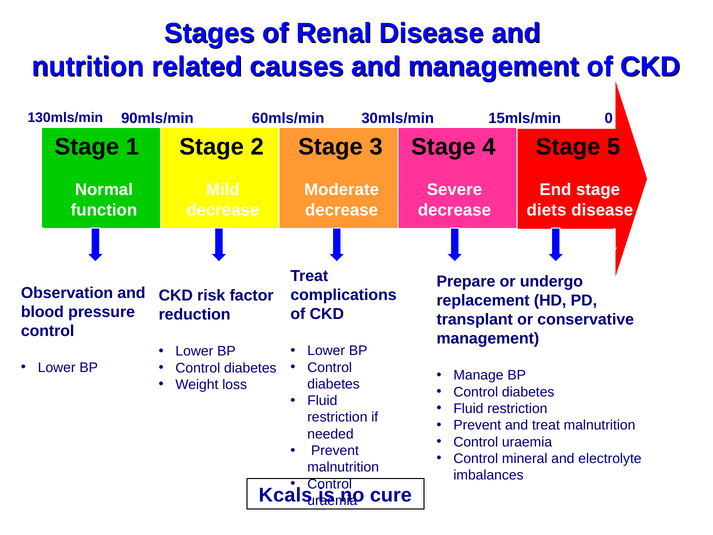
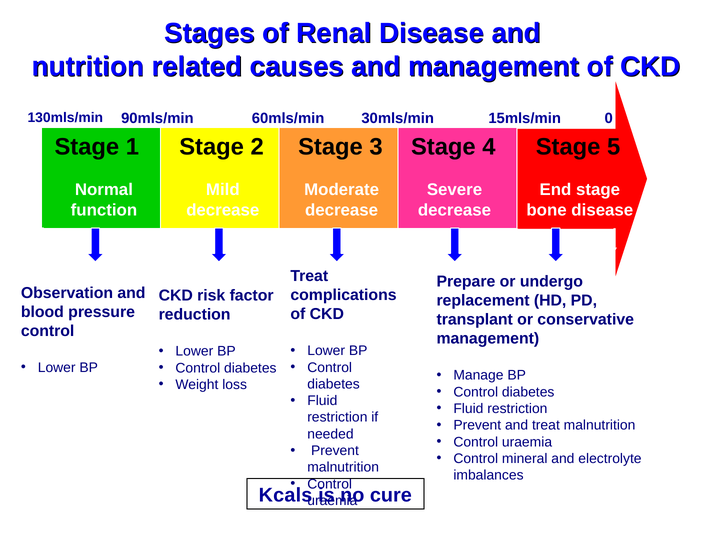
diets: diets -> bone (547, 210)
